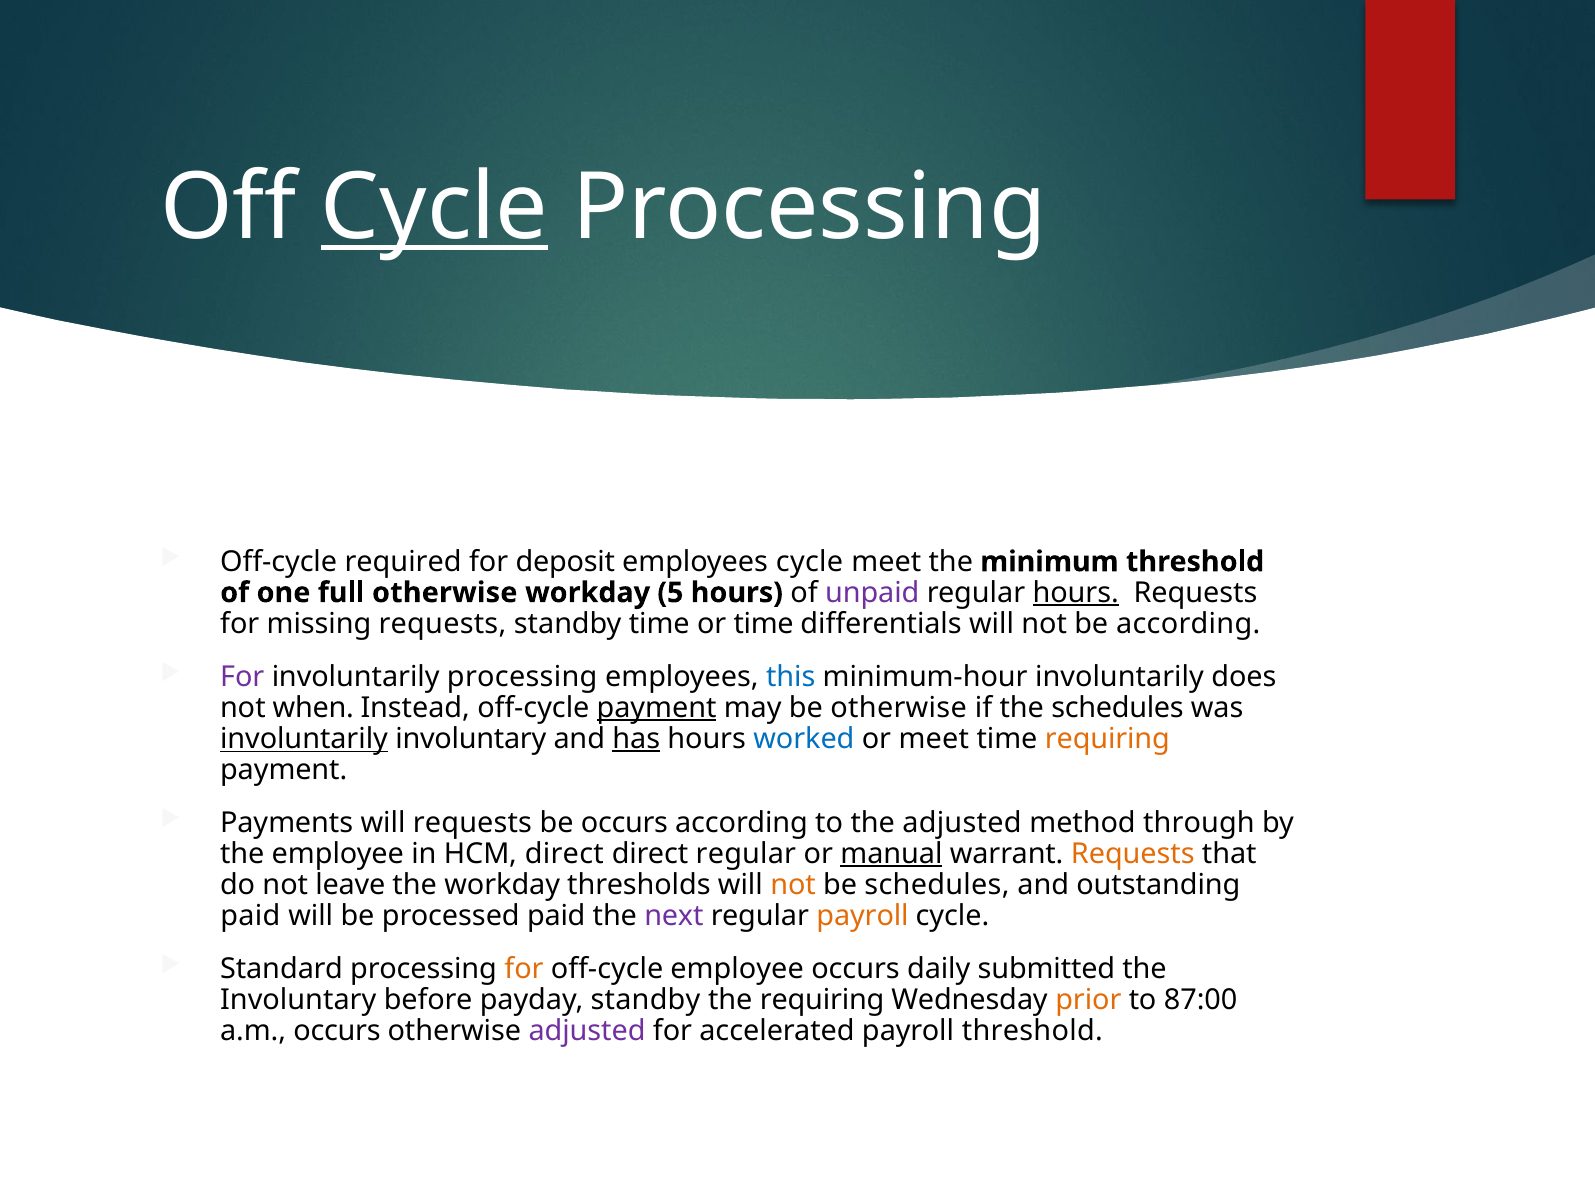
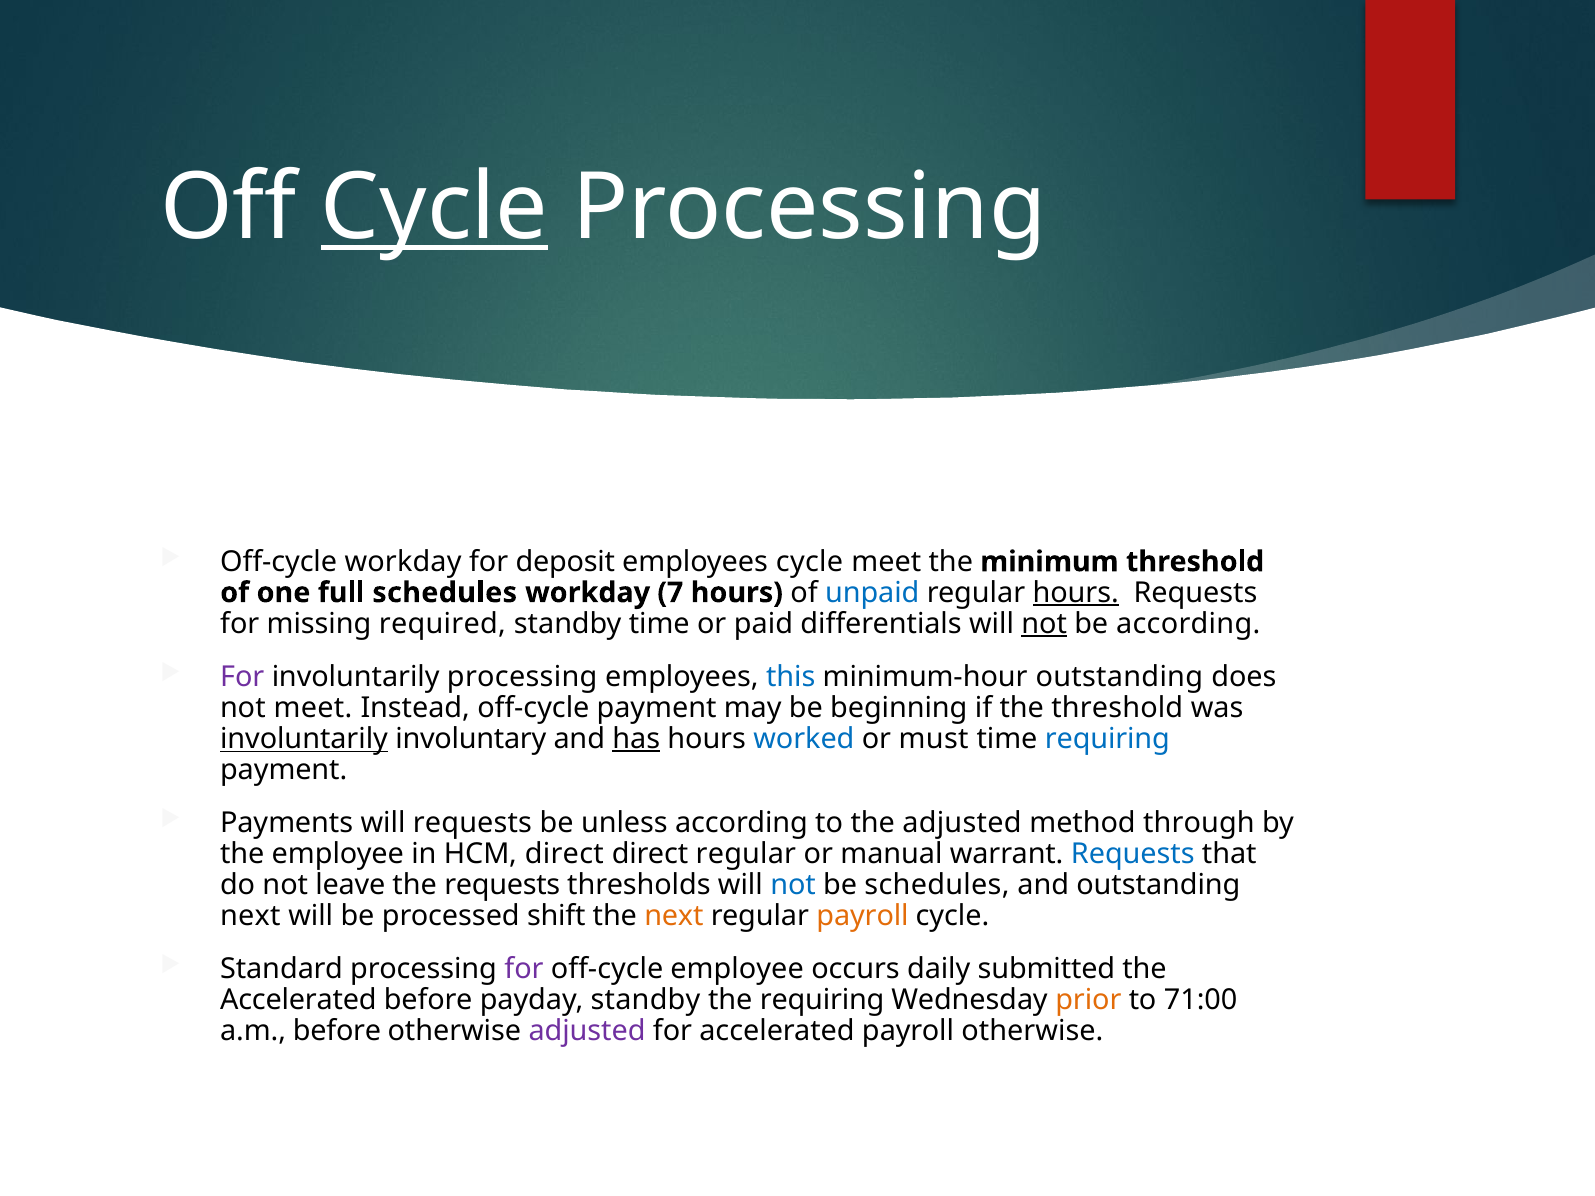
Off-cycle required: required -> workday (403, 562)
full otherwise: otherwise -> schedules (445, 593)
5: 5 -> 7 (670, 593)
unpaid colour: purple -> blue (872, 593)
missing requests: requests -> required (442, 624)
or time: time -> paid (763, 624)
not underline: none -> present (1044, 624)
minimum-hour involuntarily: involuntarily -> outstanding (1119, 677)
not when: when -> meet (313, 708)
payment underline: present -> none (657, 708)
be otherwise: otherwise -> beginning (899, 708)
the schedules: schedules -> threshold (1117, 708)
or meet: meet -> must (934, 739)
requiring colour: orange -> blue (1107, 739)
be occurs: occurs -> unless (624, 823)
manual underline: present -> none (891, 854)
Requests colour: orange -> blue (1133, 854)
the workday: workday -> requests (502, 885)
not colour: orange -> blue (793, 885)
paid: paid -> next (250, 916)
processed paid: paid -> shift (556, 916)
next colour: purple -> orange (674, 916)
for colour: orange -> purple (524, 969)
Involuntary: Involuntary -> Accelerated (298, 1000)
87:00: 87:00 -> 71:00 (1201, 1000)
a.m occurs: occurs -> before (337, 1031)
payroll threshold: threshold -> otherwise (1032, 1031)
